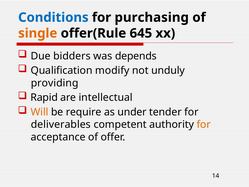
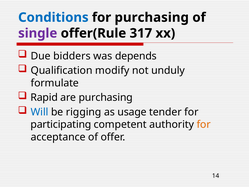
single colour: orange -> purple (38, 33)
645: 645 -> 317 (141, 33)
providing: providing -> formulate (55, 83)
are intellectual: intellectual -> purchasing (106, 97)
Will colour: orange -> blue (40, 112)
require: require -> rigging (84, 112)
under: under -> usage (132, 112)
deliverables: deliverables -> participating (61, 124)
